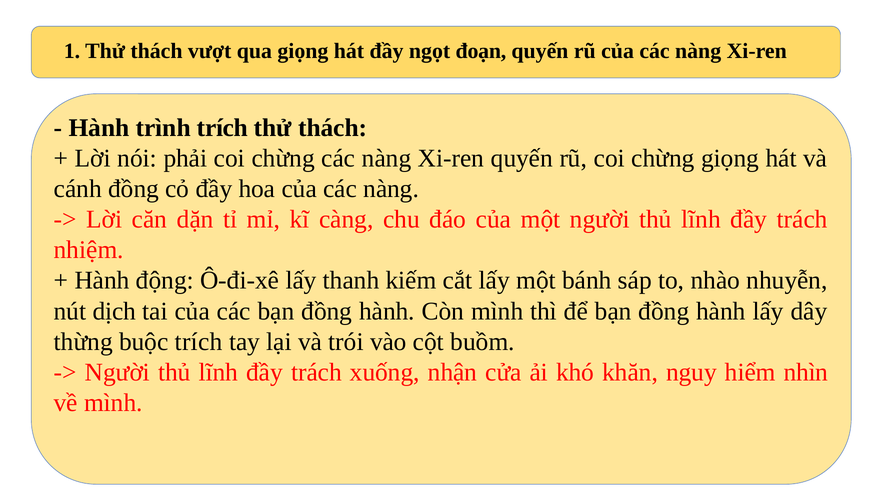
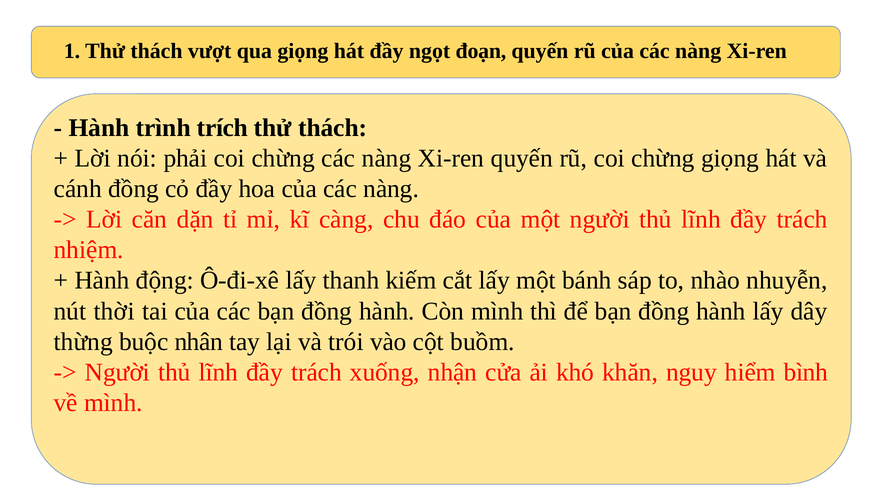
dịch: dịch -> thời (114, 311)
buộc trích: trích -> nhân (199, 342)
nhìn: nhìn -> bình (806, 372)
